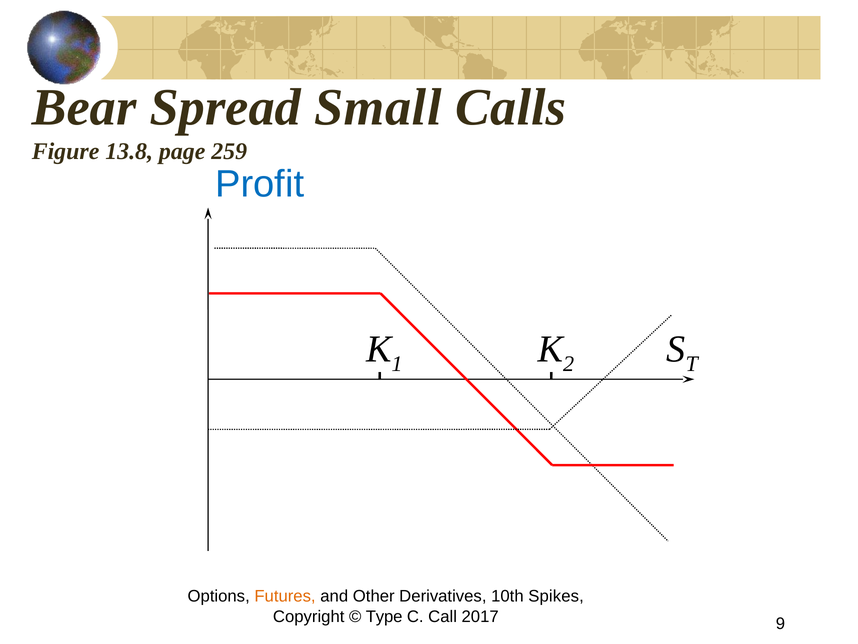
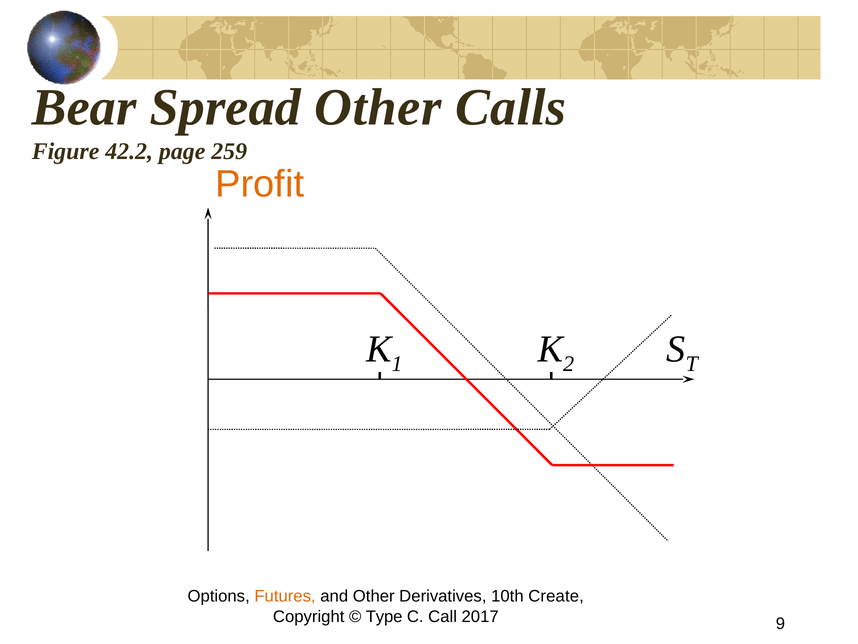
Spread Small: Small -> Other (378, 107)
13.8: 13.8 -> 42.2 (129, 151)
Profit colour: blue -> orange (260, 184)
Spikes: Spikes -> Create (556, 596)
